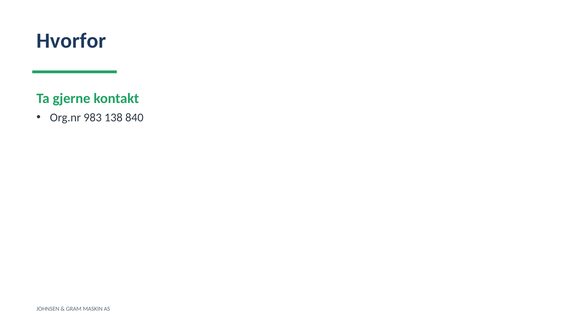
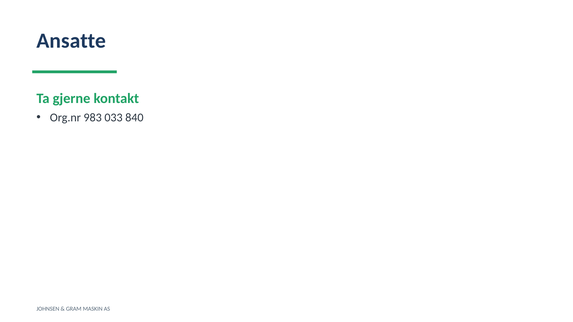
Hvorfor: Hvorfor -> Ansatte (71, 41)
138: 138 -> 033 (114, 118)
